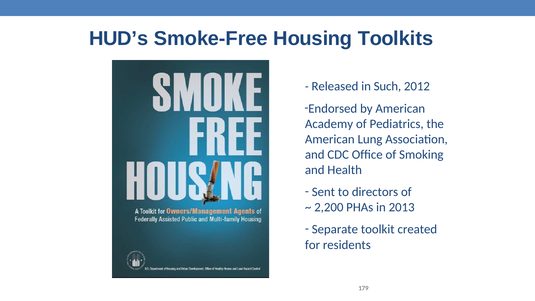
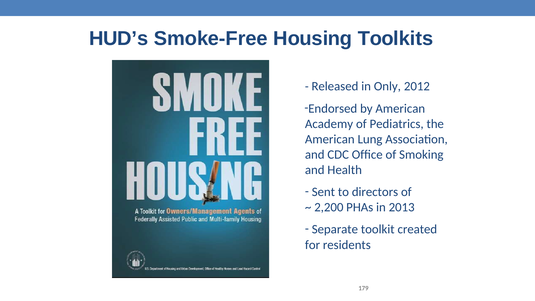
Such: Such -> Only (387, 86)
